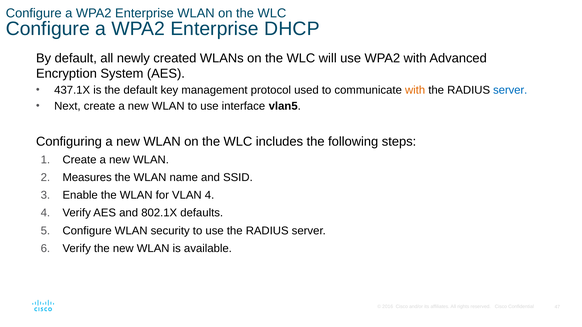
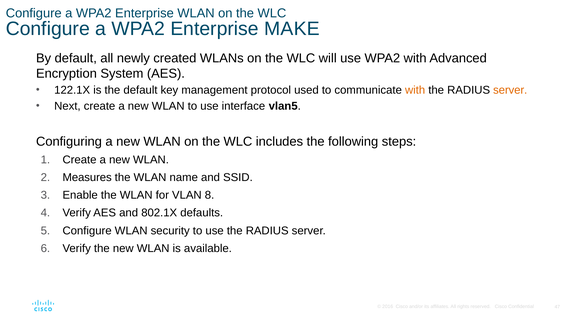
DHCP: DHCP -> MAKE (292, 29)
437.1X: 437.1X -> 122.1X (72, 90)
server colour: blue -> orange (510, 90)
VLAN 4: 4 -> 8 (210, 195)
